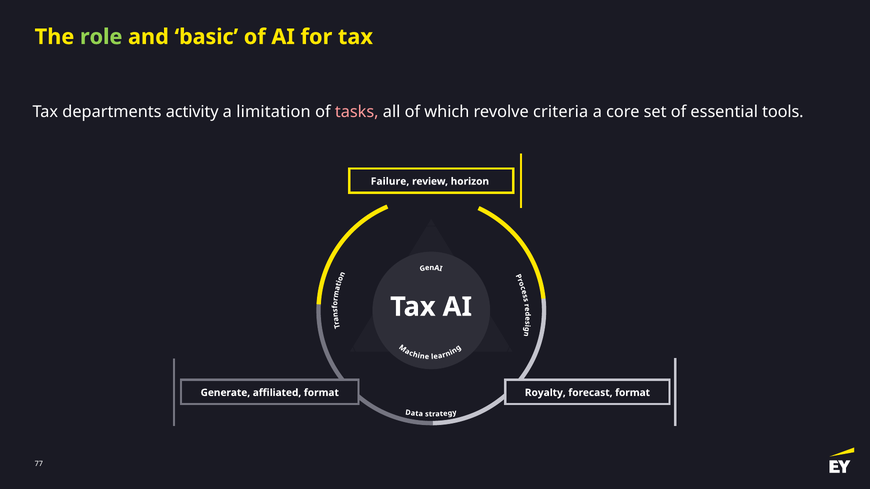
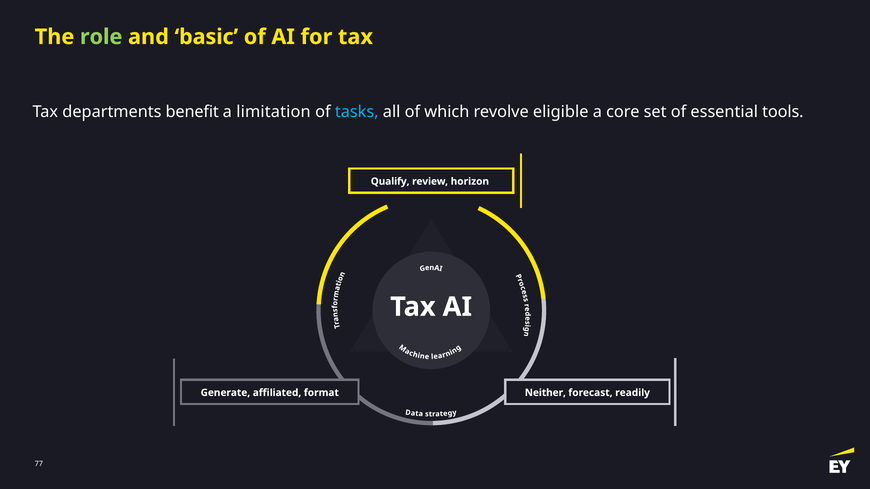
activity: activity -> benefit (192, 112)
tasks colour: pink -> light blue (357, 112)
criteria: criteria -> eligible (561, 112)
Failure: Failure -> Qualify (390, 182)
Royalty: Royalty -> Neither (545, 393)
forecast format: format -> readily (633, 393)
